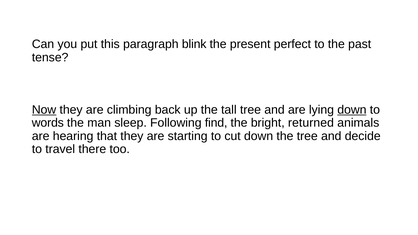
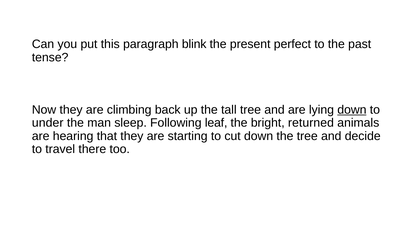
Now underline: present -> none (44, 110)
words: words -> under (48, 123)
find: find -> leaf (216, 123)
